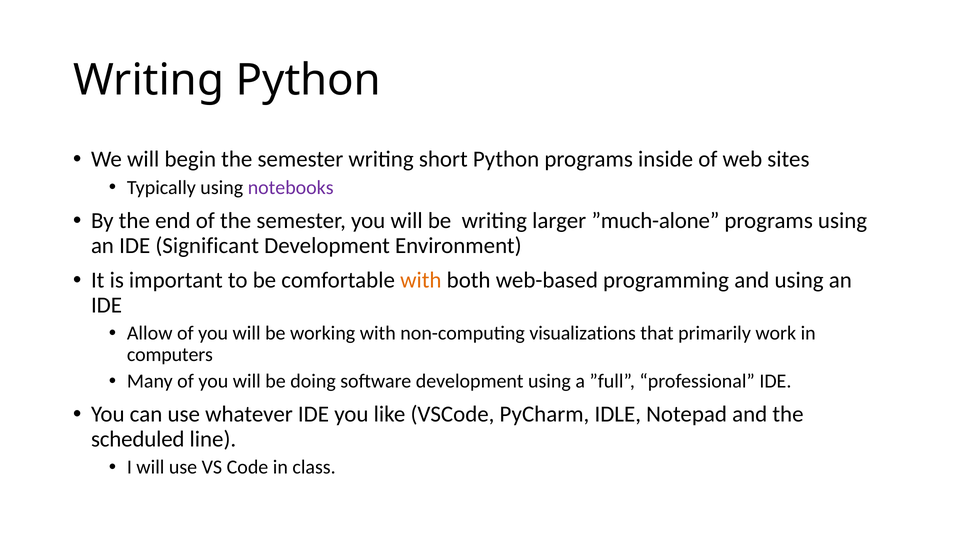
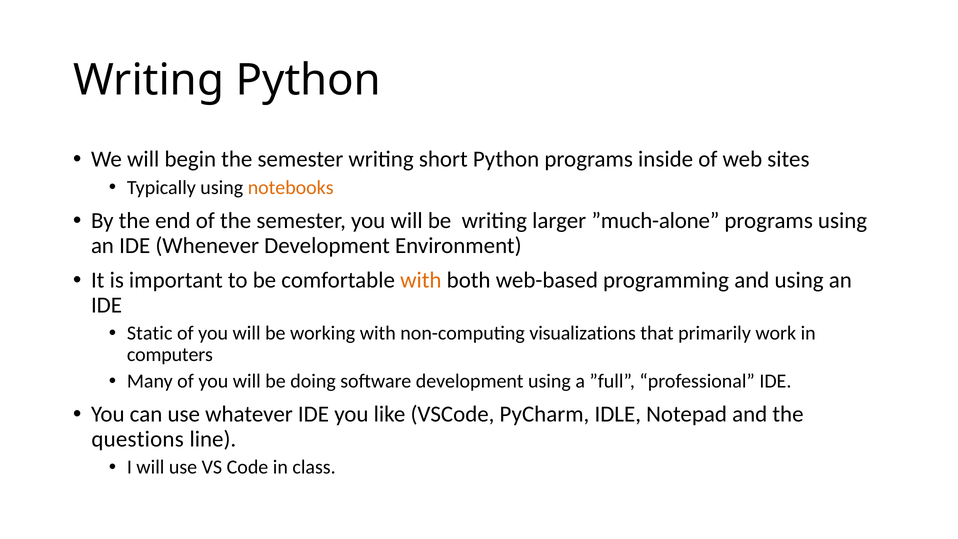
notebooks colour: purple -> orange (291, 187)
Significant: Significant -> Whenever (207, 245)
Allow: Allow -> Static (150, 333)
scheduled: scheduled -> questions (138, 439)
